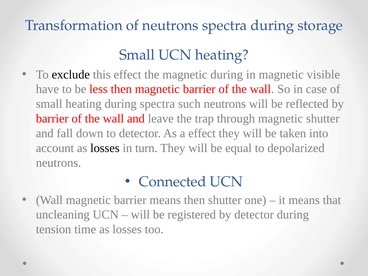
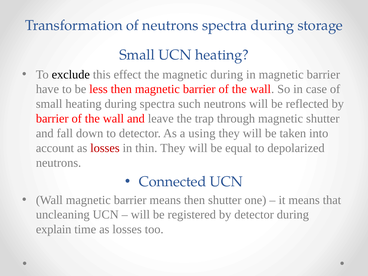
in magnetic visible: visible -> barrier (323, 74)
a effect: effect -> using (202, 133)
losses colour: black -> red (105, 148)
turn: turn -> thin (146, 148)
tension: tension -> explain (54, 229)
